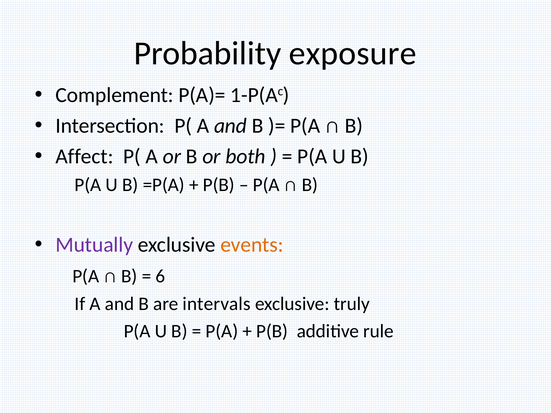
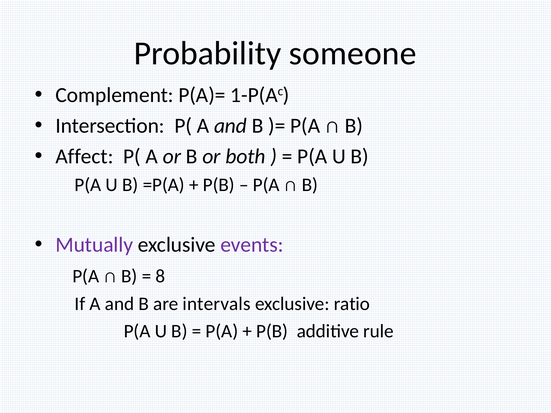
exposure: exposure -> someone (353, 53)
events colour: orange -> purple (252, 245)
6: 6 -> 8 (160, 276)
truly: truly -> ratio (352, 304)
